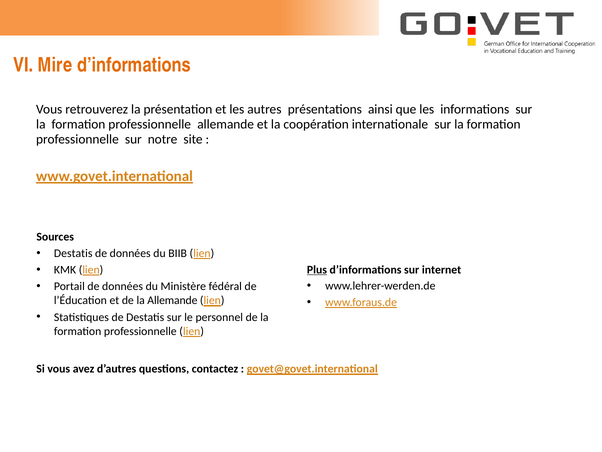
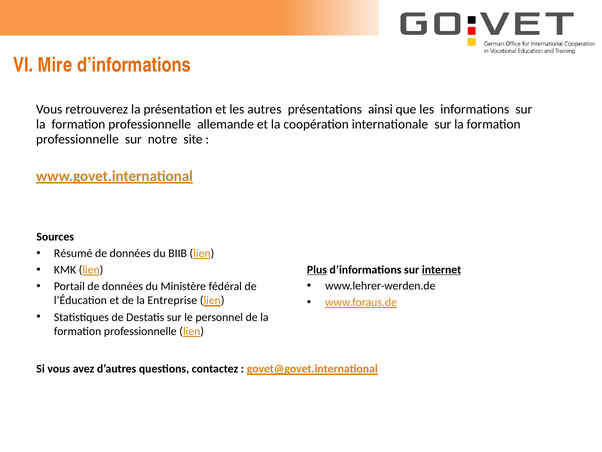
Destatis: Destatis -> Résumé (73, 253)
internet underline: none -> present (442, 269)
la Allemande: Allemande -> Entreprise (172, 300)
